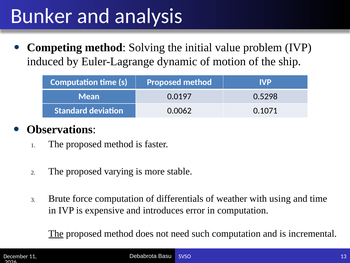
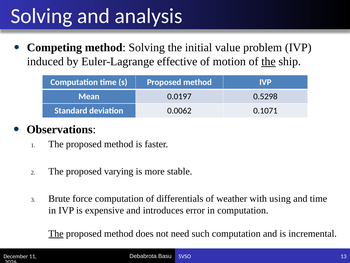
Bunker: Bunker -> Solving (41, 16)
dynamic: dynamic -> effective (177, 61)
the underline: none -> present (269, 61)
